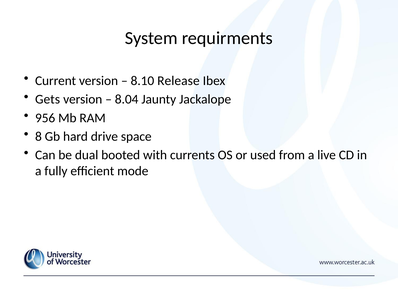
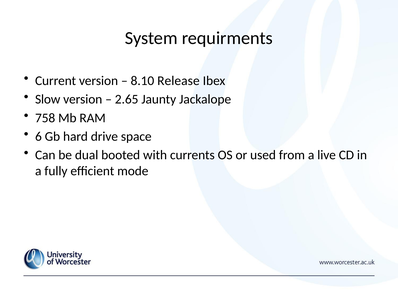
Gets: Gets -> Slow (48, 99)
8.04: 8.04 -> 2.65 (127, 99)
956: 956 -> 758 (45, 118)
8: 8 -> 6 (38, 136)
